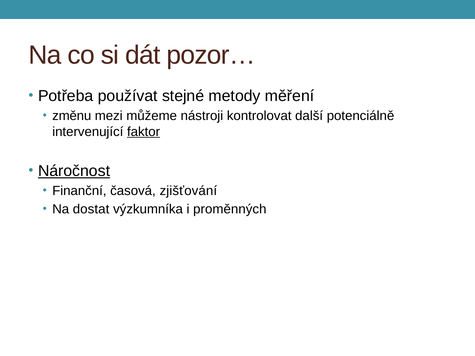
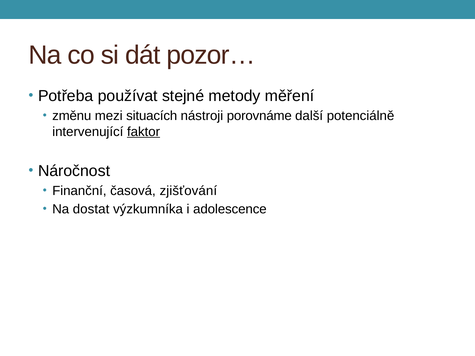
můžeme: můžeme -> situacích (152, 116)
kontrolovat: kontrolovat -> porovnáme (259, 116)
Náročnost underline: present -> none (74, 171)
proměnných: proměnných -> adolescence (230, 209)
